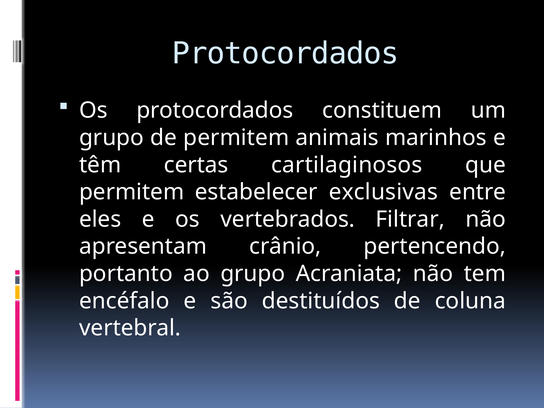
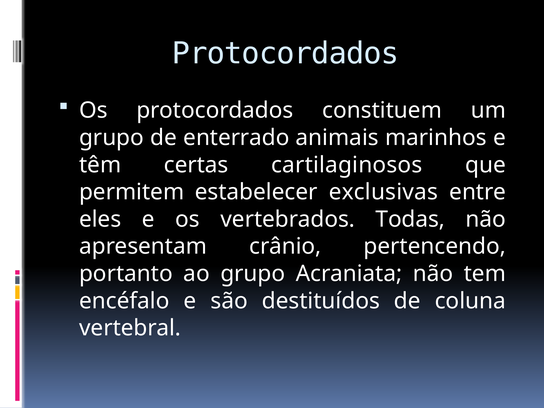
de permitem: permitem -> enterrado (236, 138)
Filtrar: Filtrar -> Todas (410, 219)
